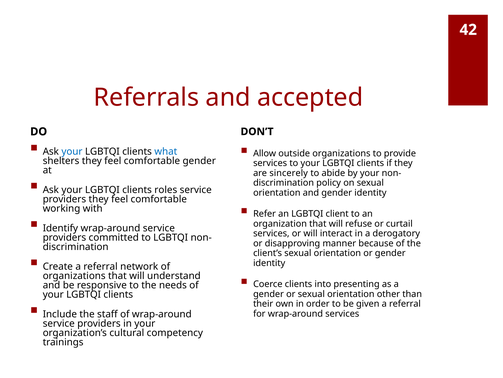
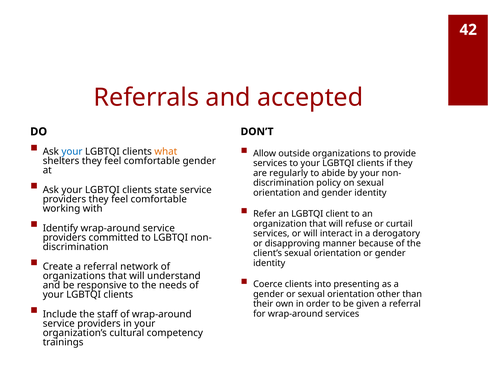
what colour: blue -> orange (166, 151)
sincerely: sincerely -> regularly (289, 173)
roles: roles -> state (166, 190)
